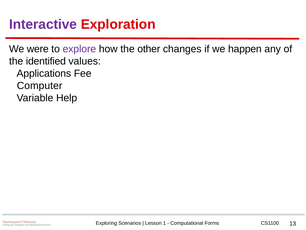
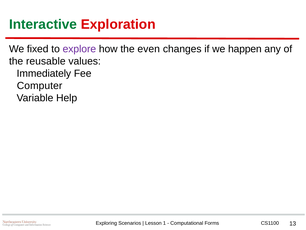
Interactive colour: purple -> green (43, 24)
were: were -> fixed (38, 49)
other: other -> even (149, 49)
identified: identified -> reusable (46, 61)
Applications: Applications -> Immediately (44, 73)
